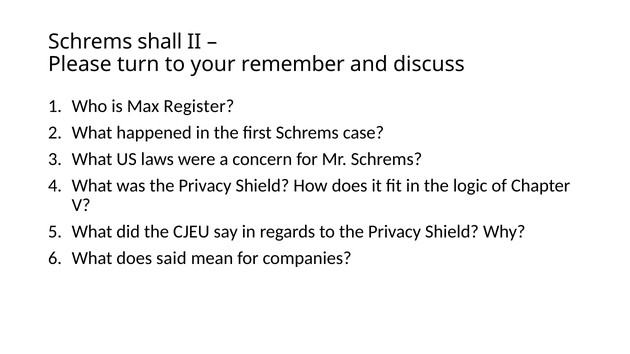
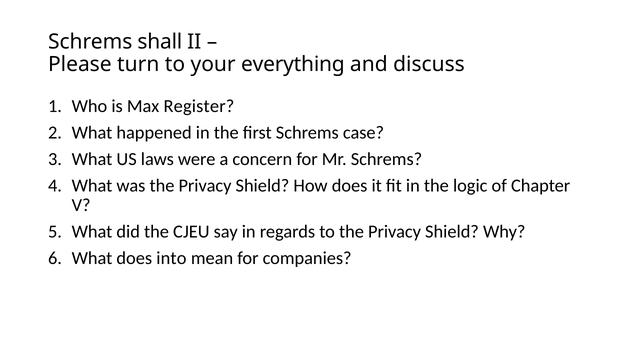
remember: remember -> everything (293, 64)
said: said -> into (171, 258)
